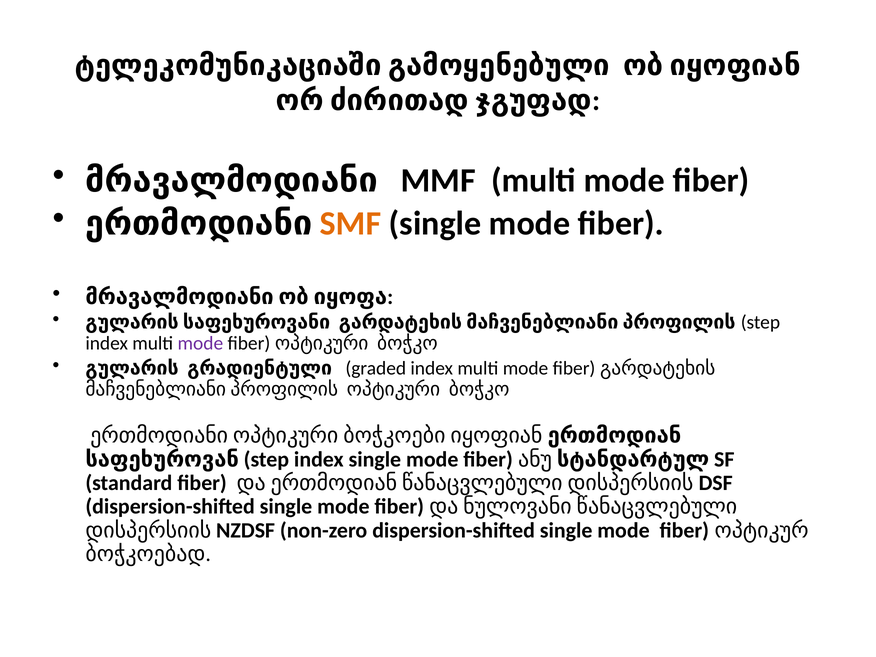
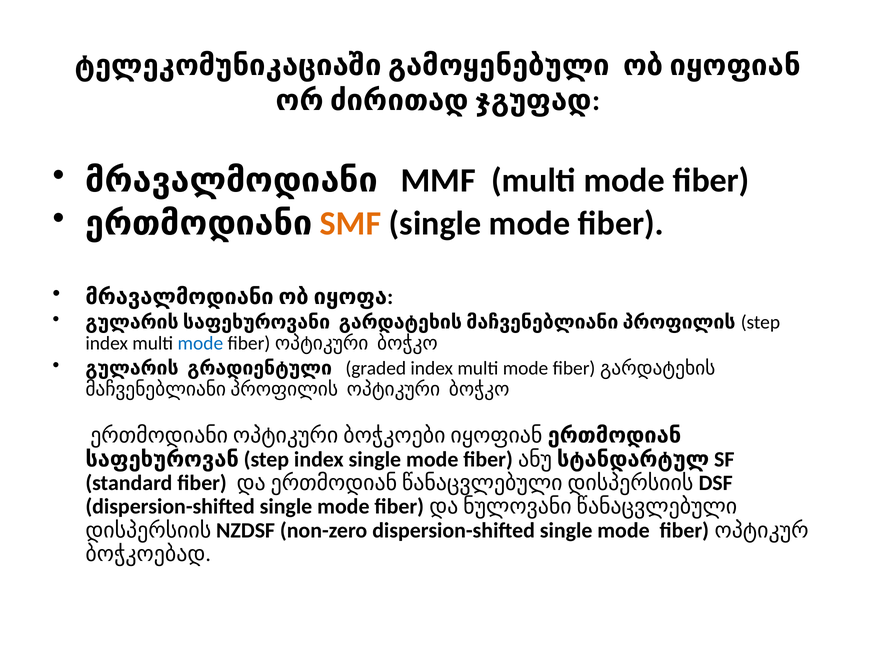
mode colour: purple -> blue (200, 343)
